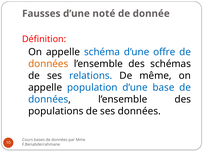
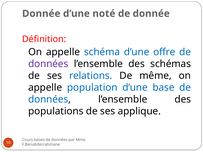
Fausses: Fausses -> Donnée (41, 14)
données colour: orange -> purple (48, 64)
ses données: données -> applique (139, 111)
